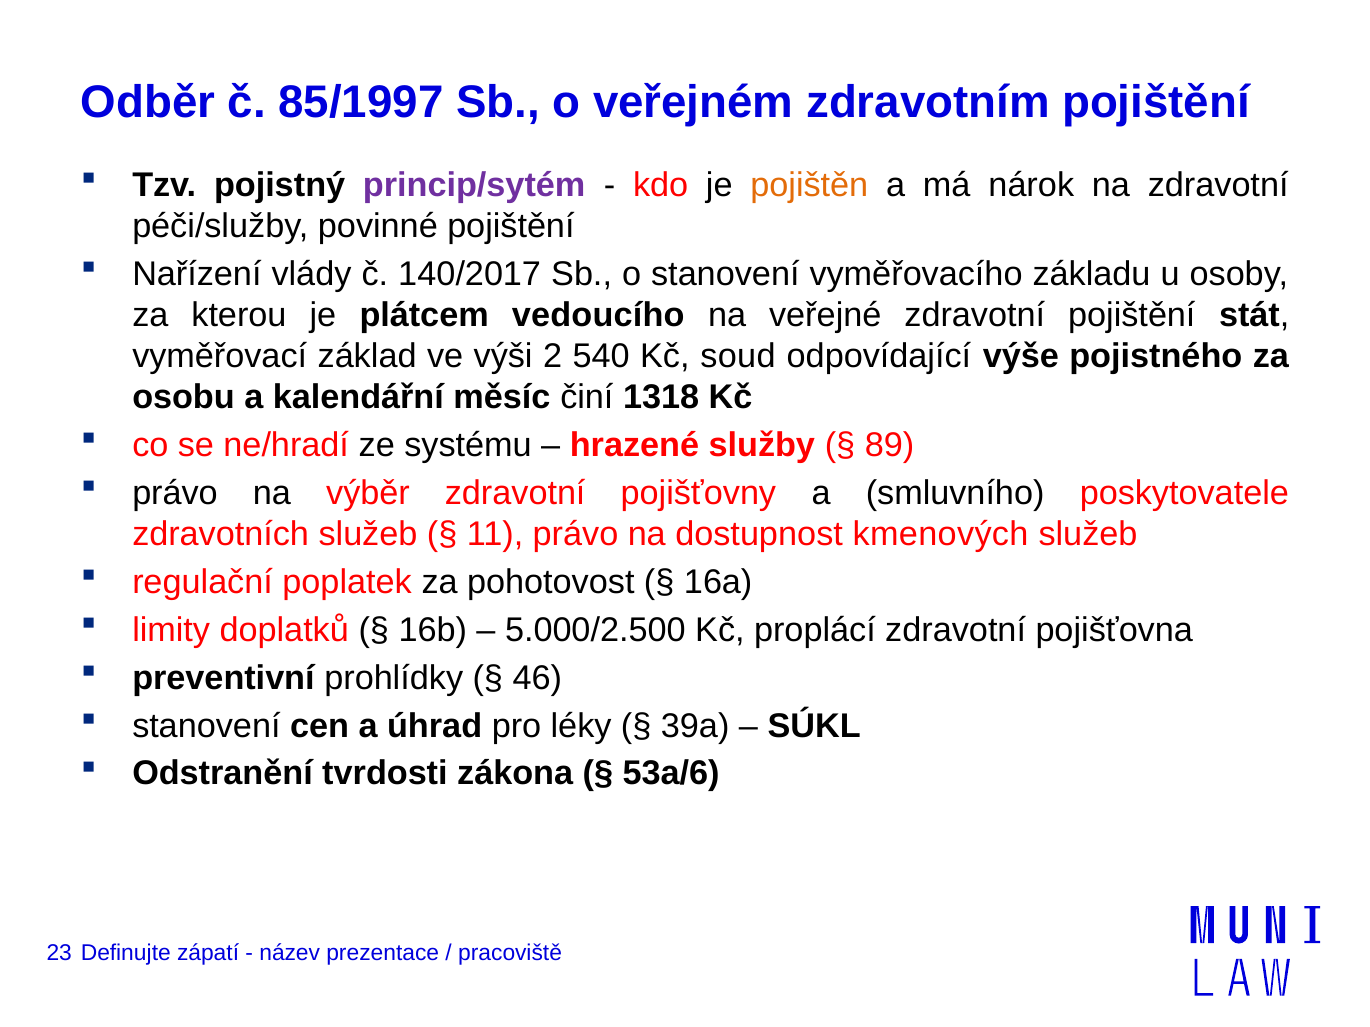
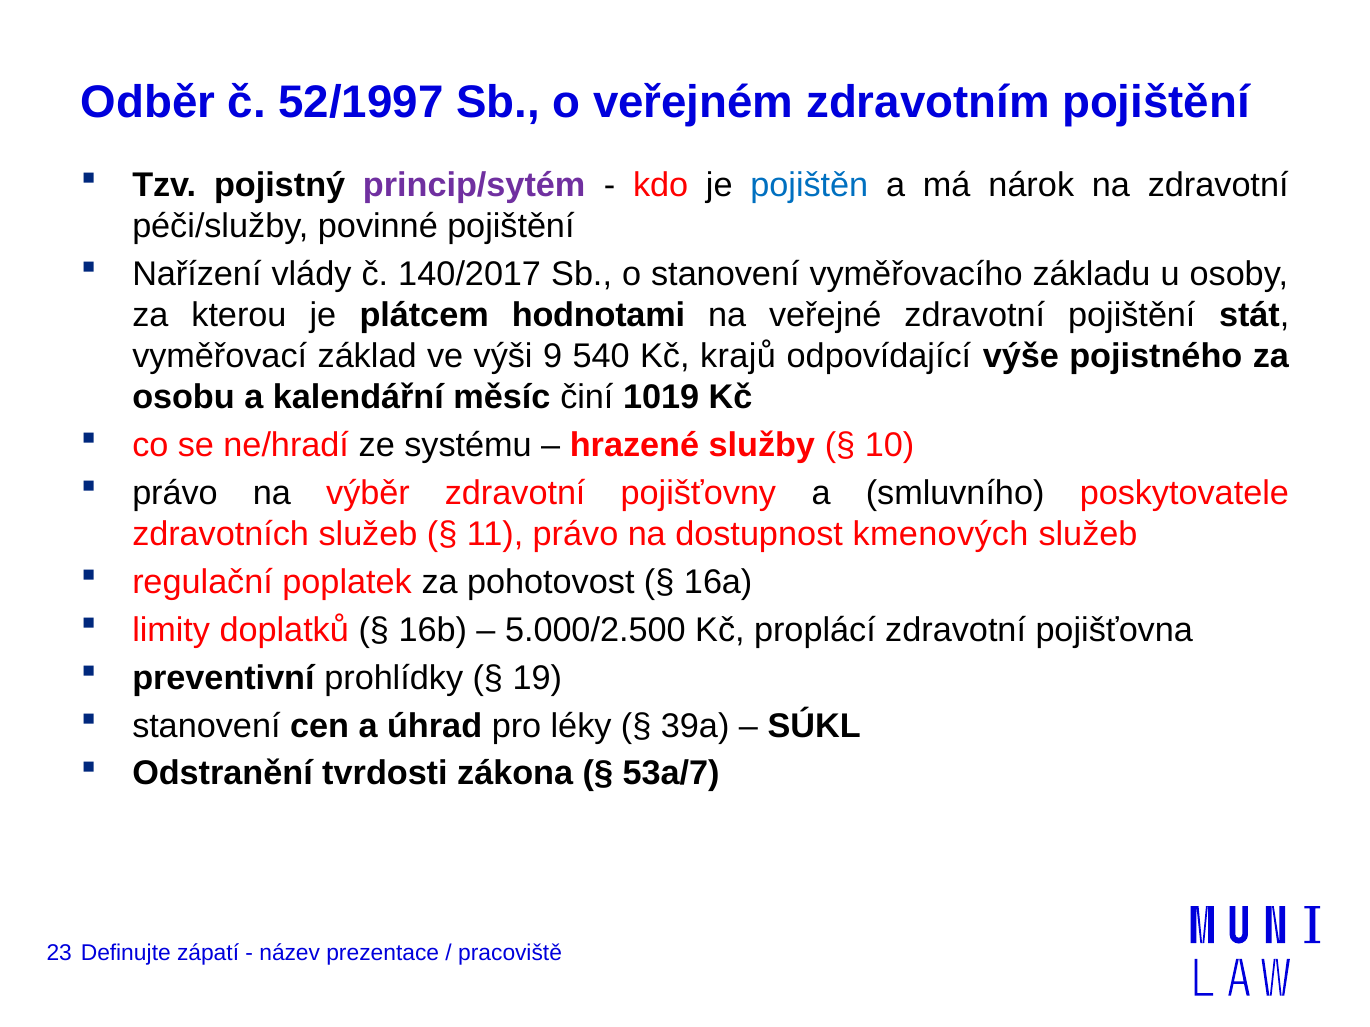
85/1997: 85/1997 -> 52/1997 (361, 102)
pojištěn colour: orange -> blue (809, 185)
vedoucího: vedoucího -> hodnotami (598, 315)
2: 2 -> 9 (553, 356)
soud: soud -> krajů (738, 356)
1318: 1318 -> 1019 (661, 397)
89: 89 -> 10 (890, 445)
46: 46 -> 19 (537, 678)
53a/6: 53a/6 -> 53a/7 (671, 774)
